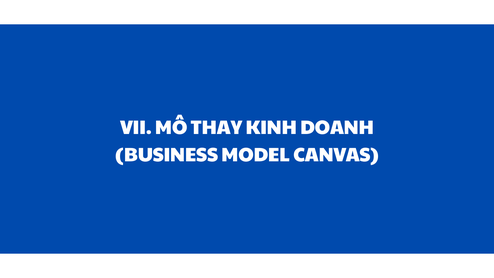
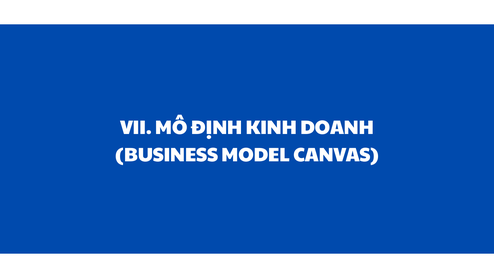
THAY: THAY -> ĐỊNH (217, 128)
